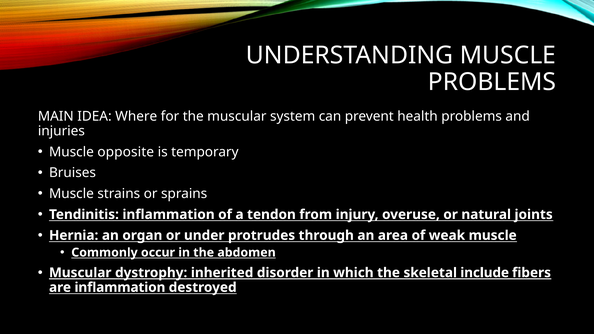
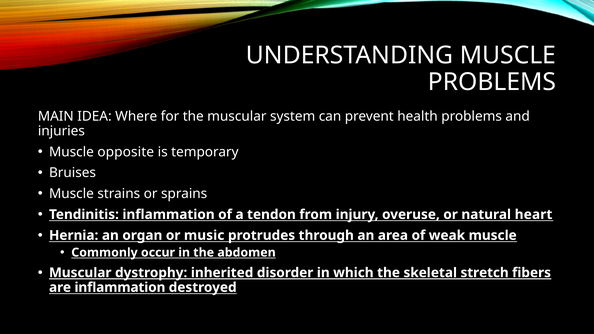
joints: joints -> heart (534, 215)
under: under -> music (204, 235)
include: include -> stretch (485, 273)
